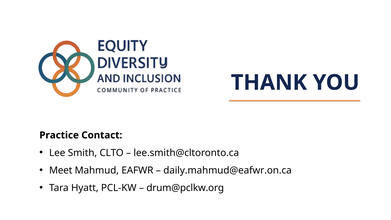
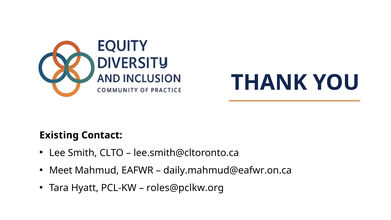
Practice: Practice -> Existing (59, 135)
drum@pclkw.org: drum@pclkw.org -> roles@pclkw.org (185, 188)
